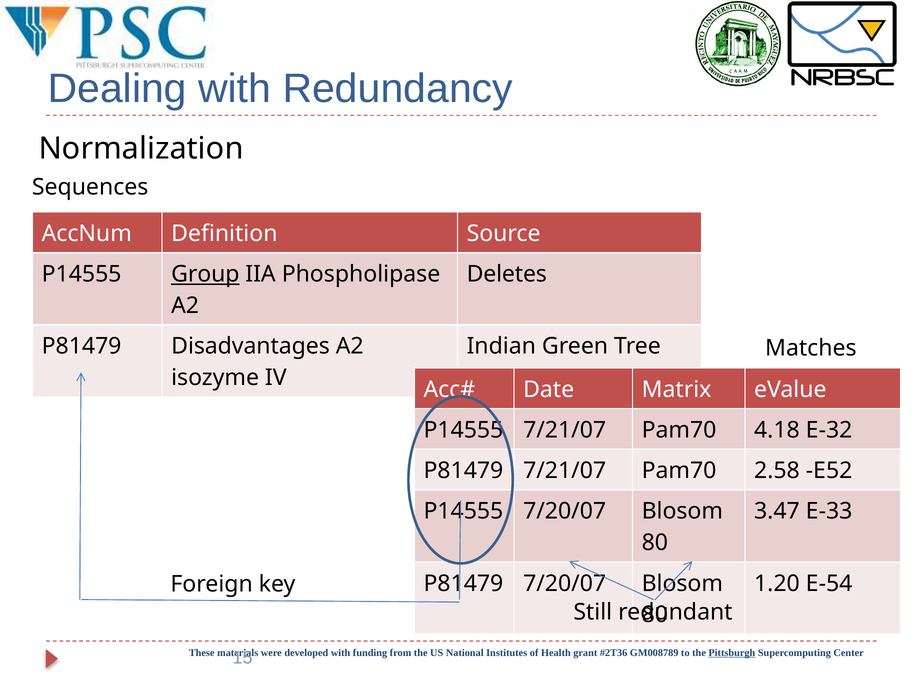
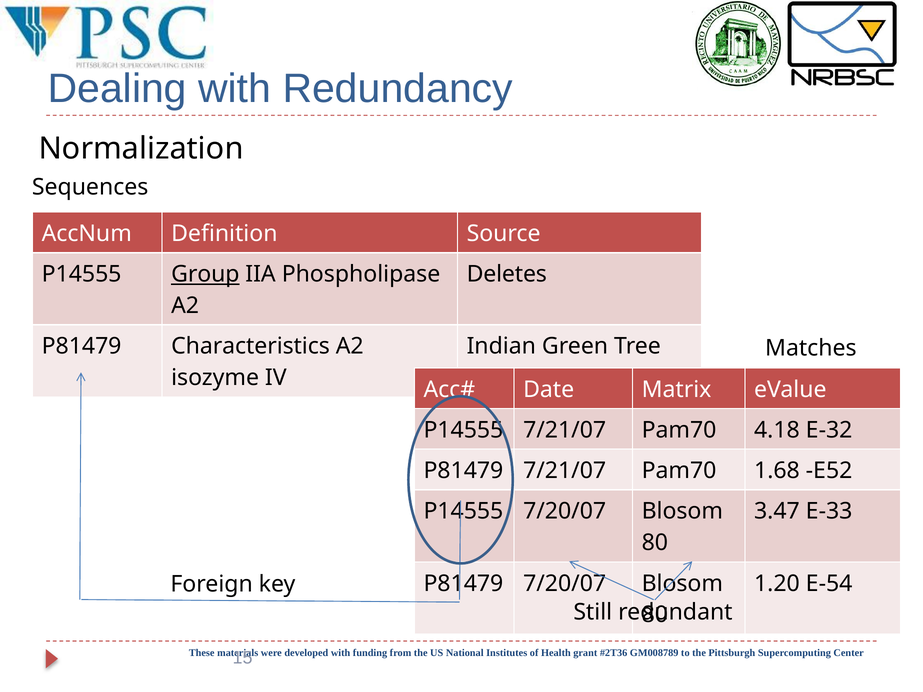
Disadvantages: Disadvantages -> Characteristics (251, 347)
2.58: 2.58 -> 1.68 (777, 471)
Pittsburgh underline: present -> none (732, 653)
